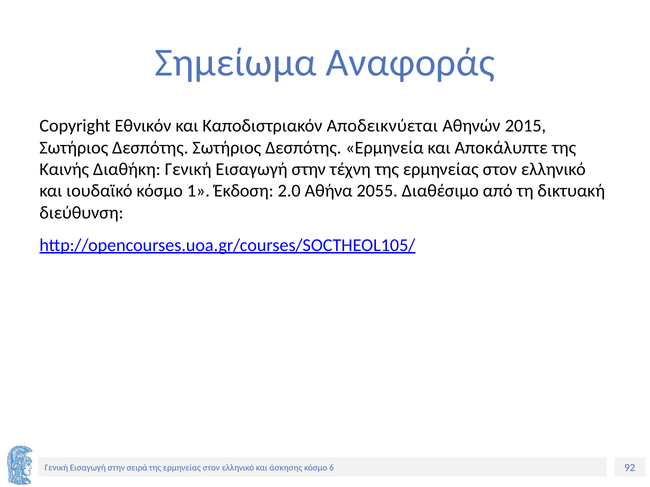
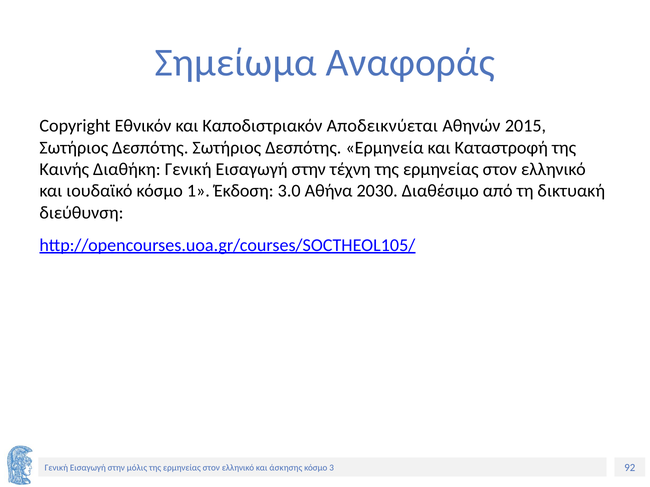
Αποκάλυπτε: Αποκάλυπτε -> Καταστροφή (501, 148)
2.0: 2.0 -> 3.0 (289, 191)
2055: 2055 -> 2030 (377, 191)
σειρά: σειρά -> μόλις (137, 468)
6: 6 -> 3 (332, 468)
